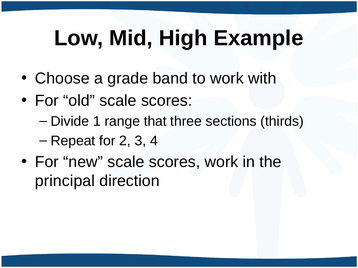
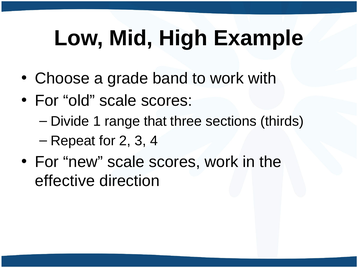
principal: principal -> effective (65, 181)
